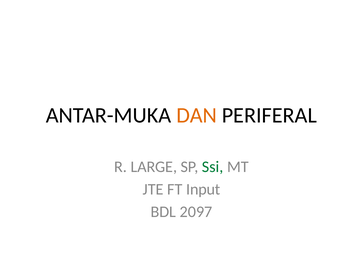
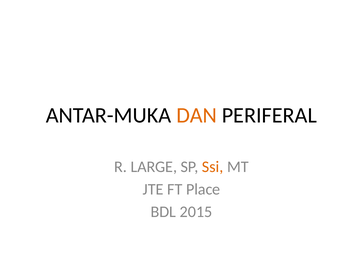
Ssi colour: green -> orange (213, 167)
Input: Input -> Place (203, 189)
2097: 2097 -> 2015 (196, 212)
